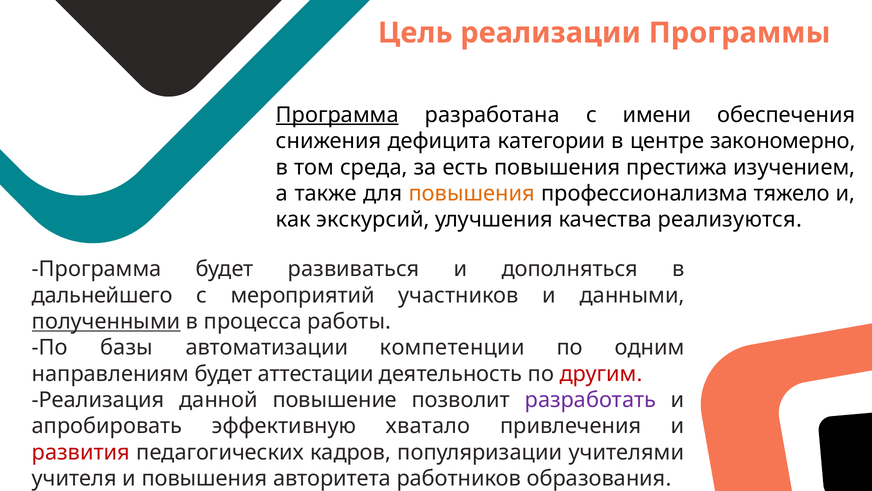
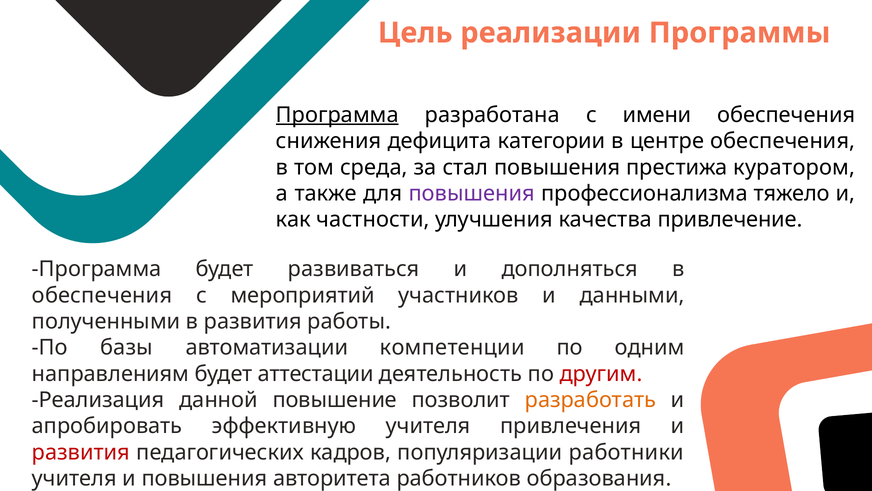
центре закономерно: закономерно -> обеспечения (783, 141)
есть: есть -> стал (465, 167)
изучением: изучением -> куратором (794, 167)
повышения colour: orange -> purple (472, 193)
экскурсий: экскурсий -> частности (373, 219)
реализуются: реализуются -> привлечение (730, 219)
дальнейшего: дальнейшего -> обеспечения (102, 295)
полученными underline: present -> none (106, 321)
в процесса: процесса -> развития (253, 321)
разработать colour: purple -> orange (590, 400)
эффективную хватало: хватало -> учителя (428, 426)
учителями: учителями -> работники (626, 452)
